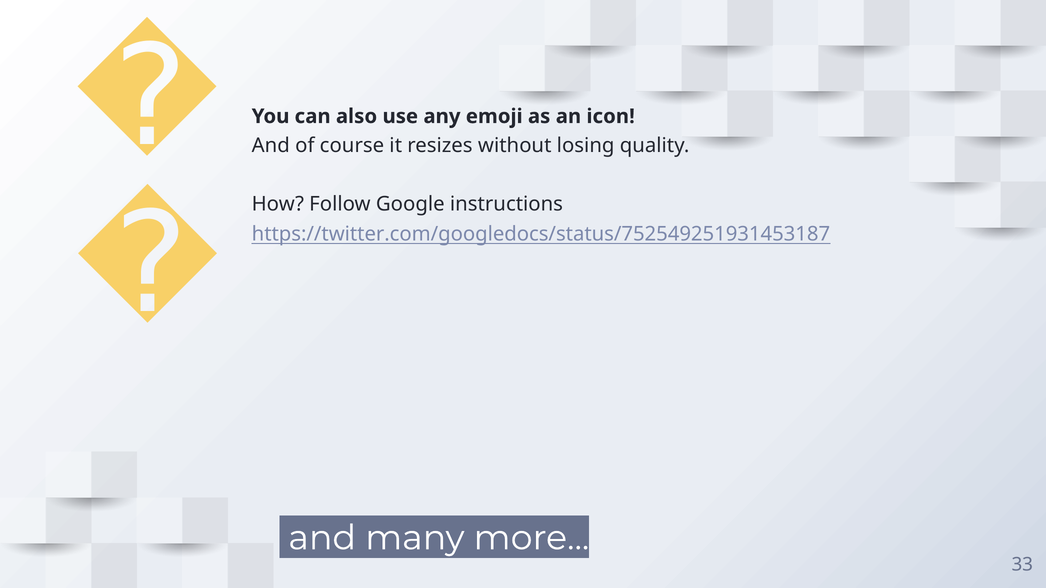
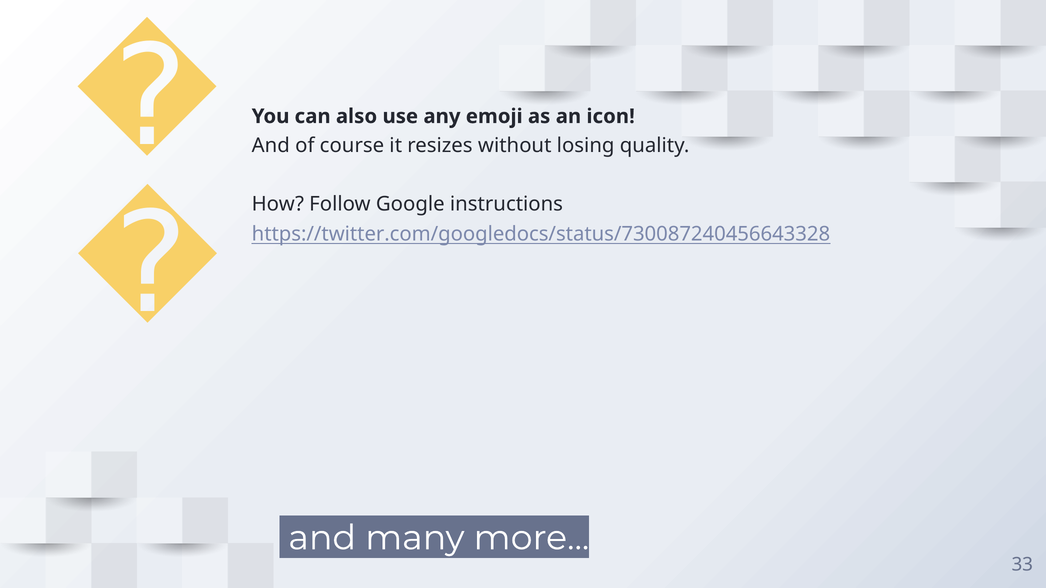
https://twitter.com/googledocs/status/752549251931453187: https://twitter.com/googledocs/status/752549251931453187 -> https://twitter.com/googledocs/status/730087240456643328 (541, 234)
